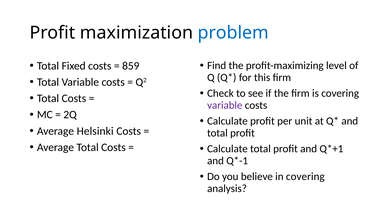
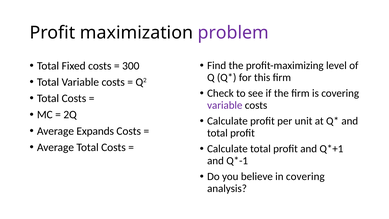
problem colour: blue -> purple (233, 33)
859: 859 -> 300 (131, 66)
Helsinki: Helsinki -> Expands (95, 131)
